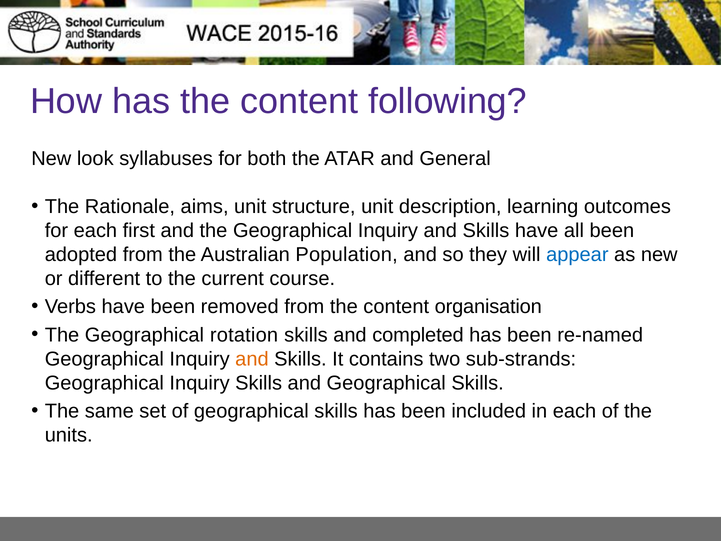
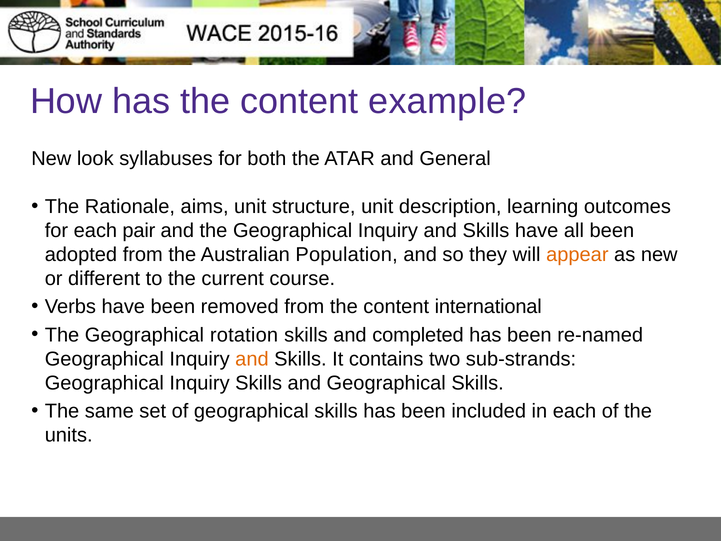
following: following -> example (447, 101)
first: first -> pair (139, 231)
appear colour: blue -> orange (577, 255)
organisation: organisation -> international (488, 307)
